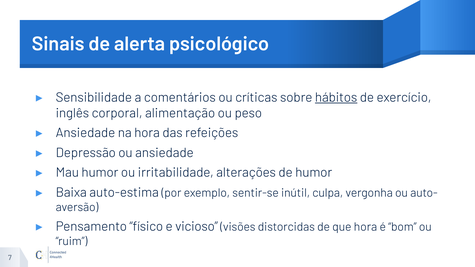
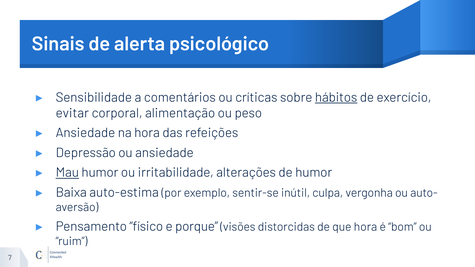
inglês: inglês -> evitar (72, 113)
Mau underline: none -> present (67, 173)
vicioso: vicioso -> porque (197, 227)
